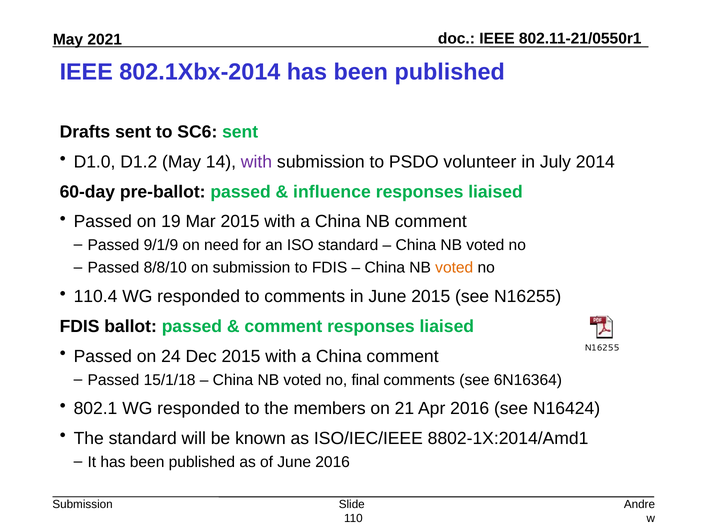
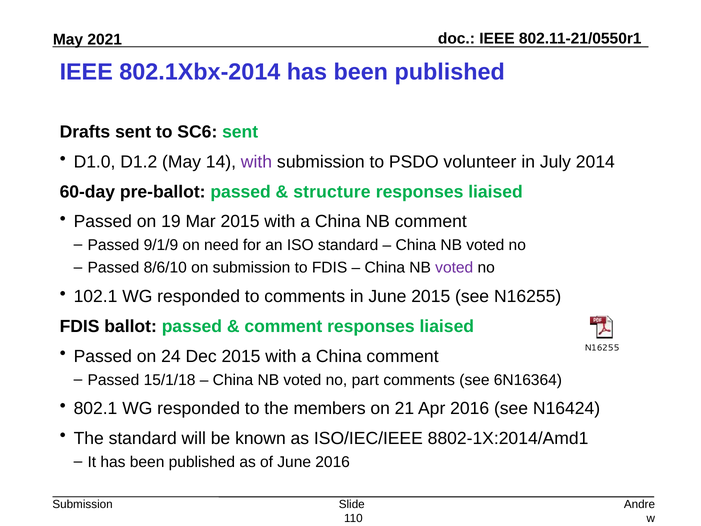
influence: influence -> structure (332, 192)
8/8/10: 8/8/10 -> 8/6/10 (165, 268)
voted colour: orange -> purple (454, 268)
110.4: 110.4 -> 102.1 (96, 296)
final: final -> part (365, 380)
